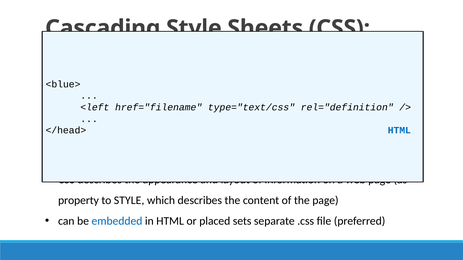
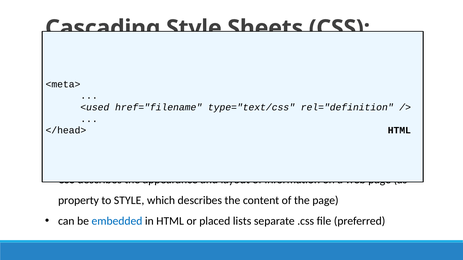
<blue>: <blue> -> <meta> (63, 84)
<left: <left -> <used (95, 108)
HTML colour: blue -> black (399, 131)
sets: sets -> lists (242, 222)
